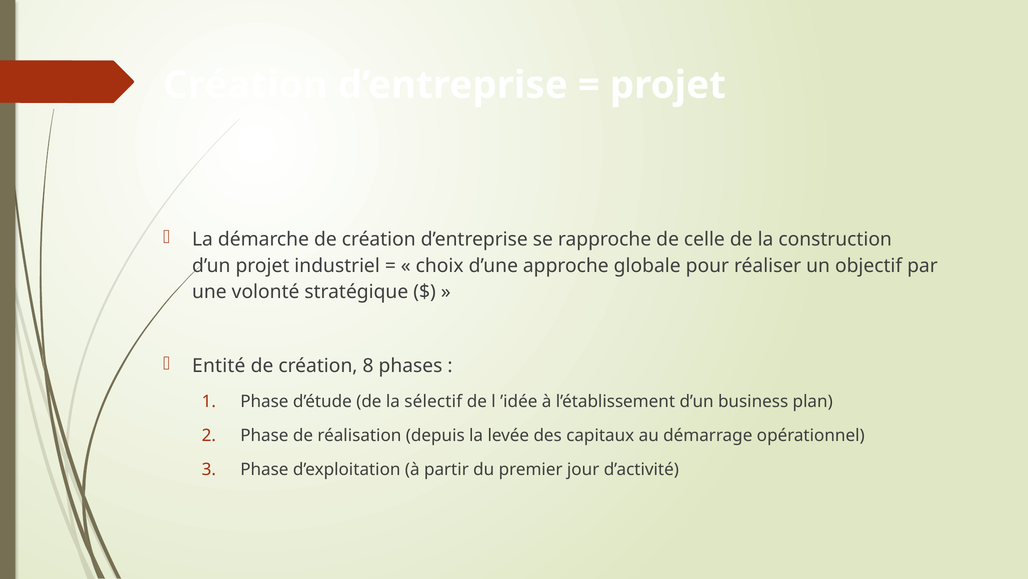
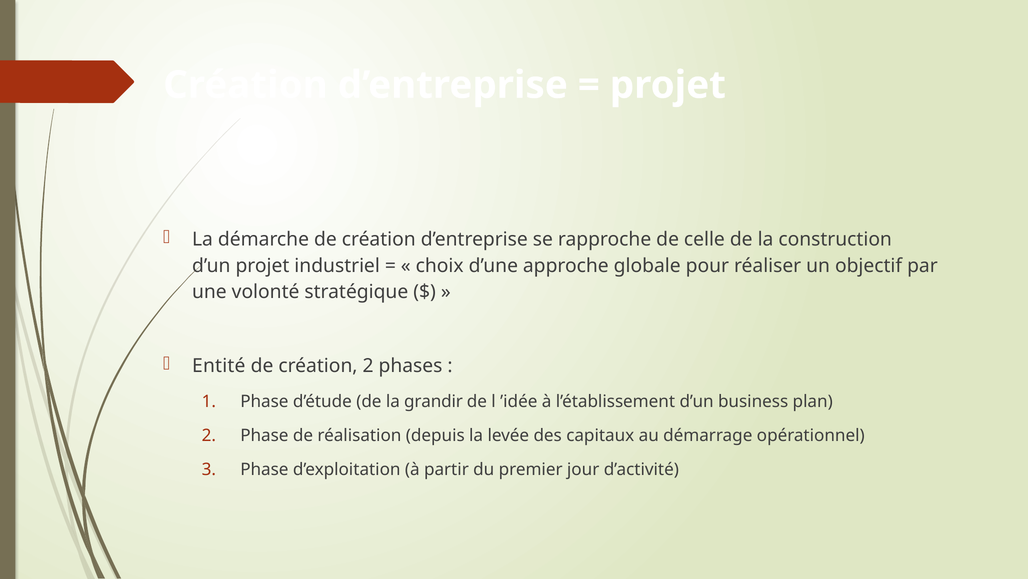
création 8: 8 -> 2 (368, 366)
sélectif: sélectif -> grandir (433, 401)
